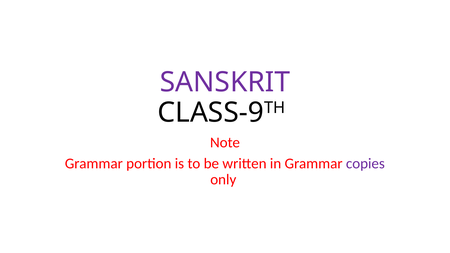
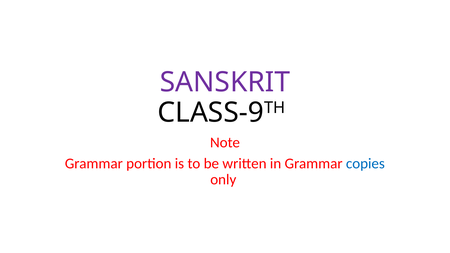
copies colour: purple -> blue (365, 164)
